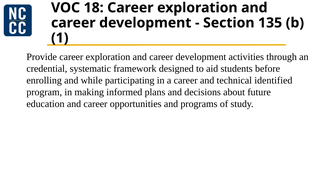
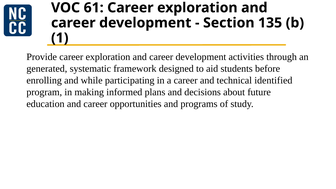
18: 18 -> 61 (94, 8)
credential: credential -> generated (47, 69)
